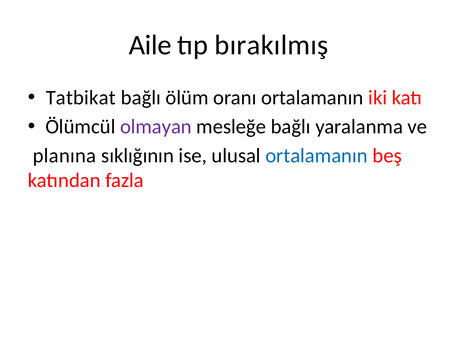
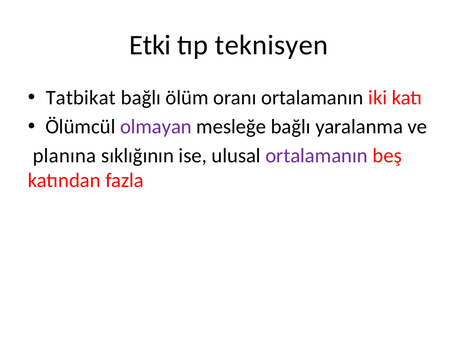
Aile: Aile -> Etki (150, 45)
bırakılmış: bırakılmış -> teknisyen (272, 45)
ortalamanın colour: blue -> purple (317, 155)
